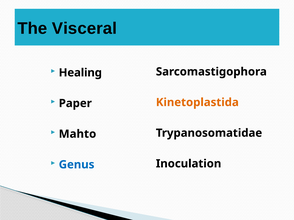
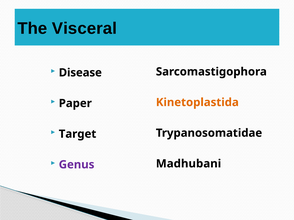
Healing: Healing -> Disease (80, 73)
Mahto: Mahto -> Target (78, 134)
Genus colour: blue -> purple (77, 165)
Inoculation: Inoculation -> Madhubani (189, 164)
